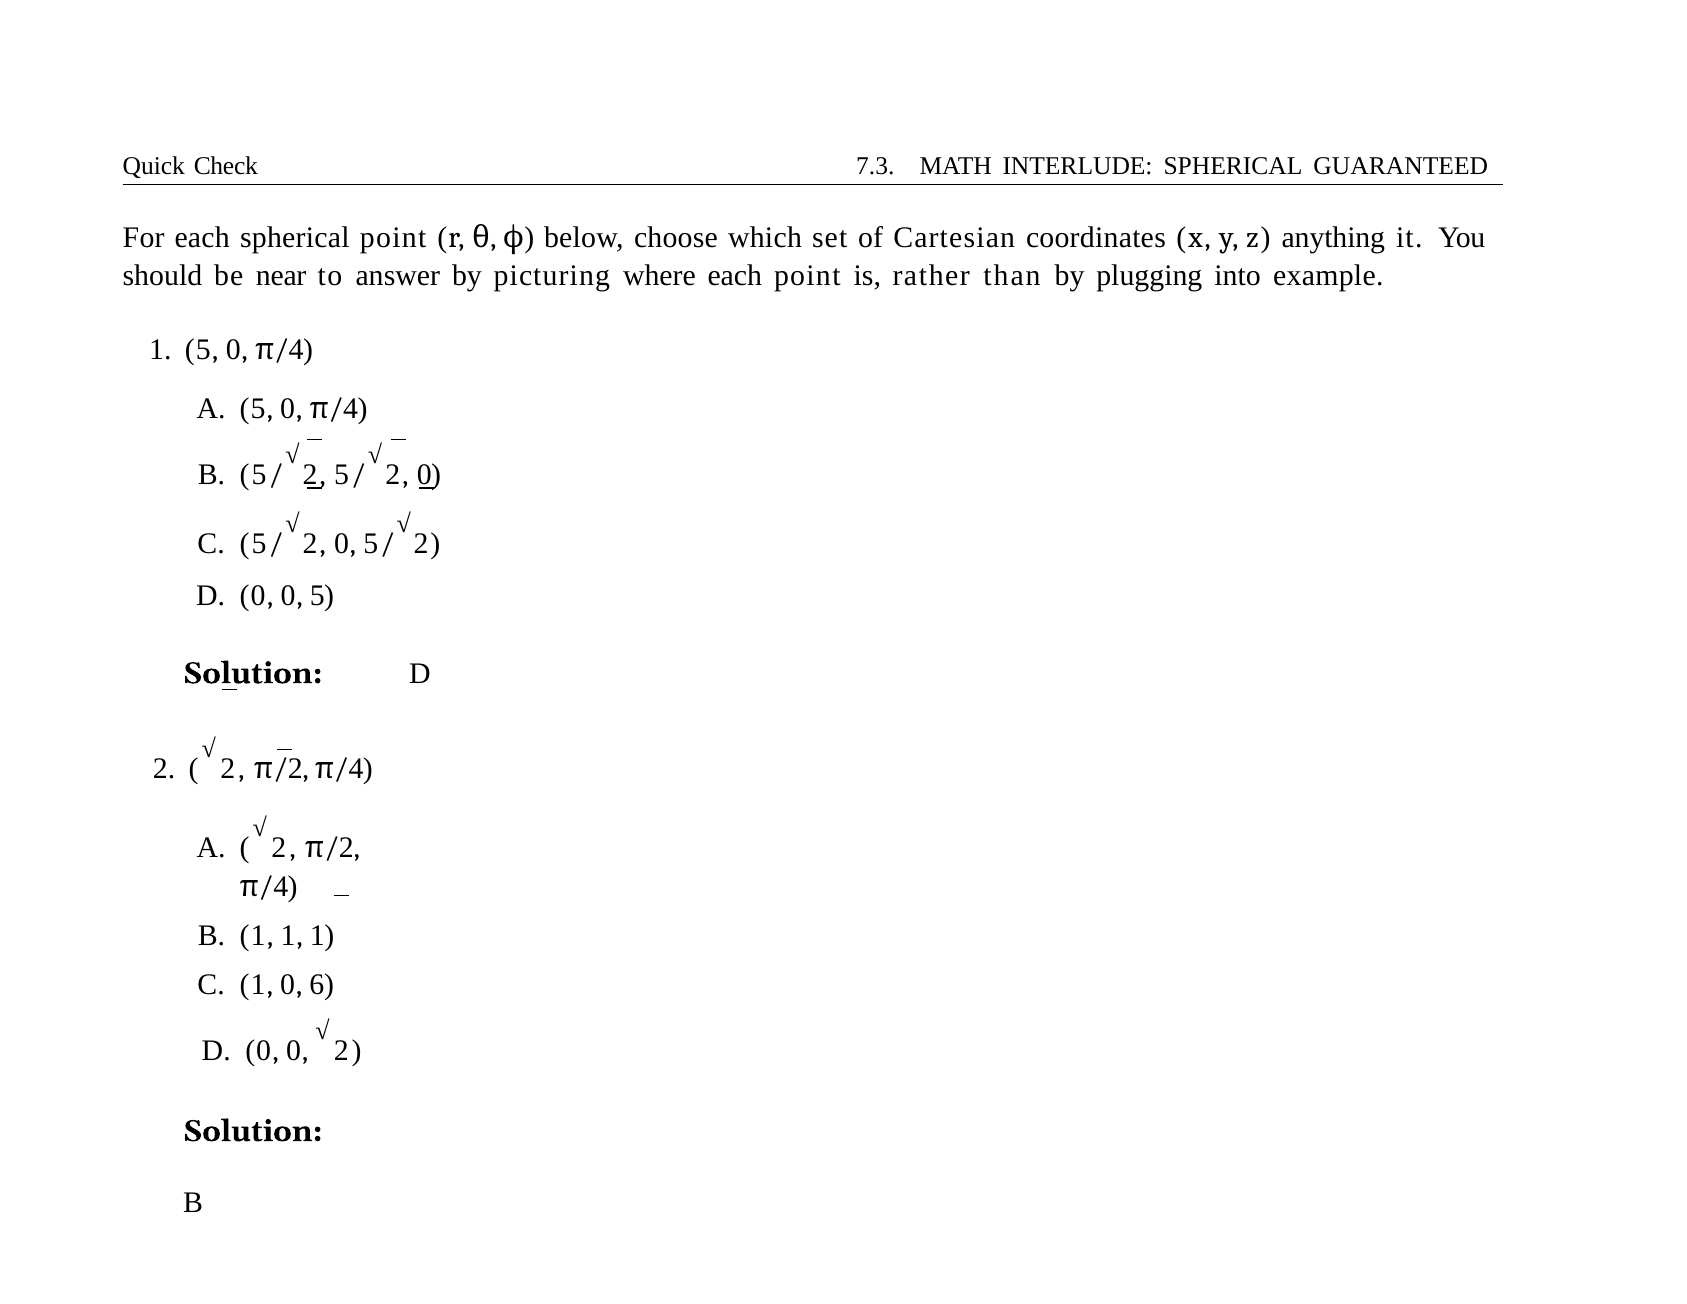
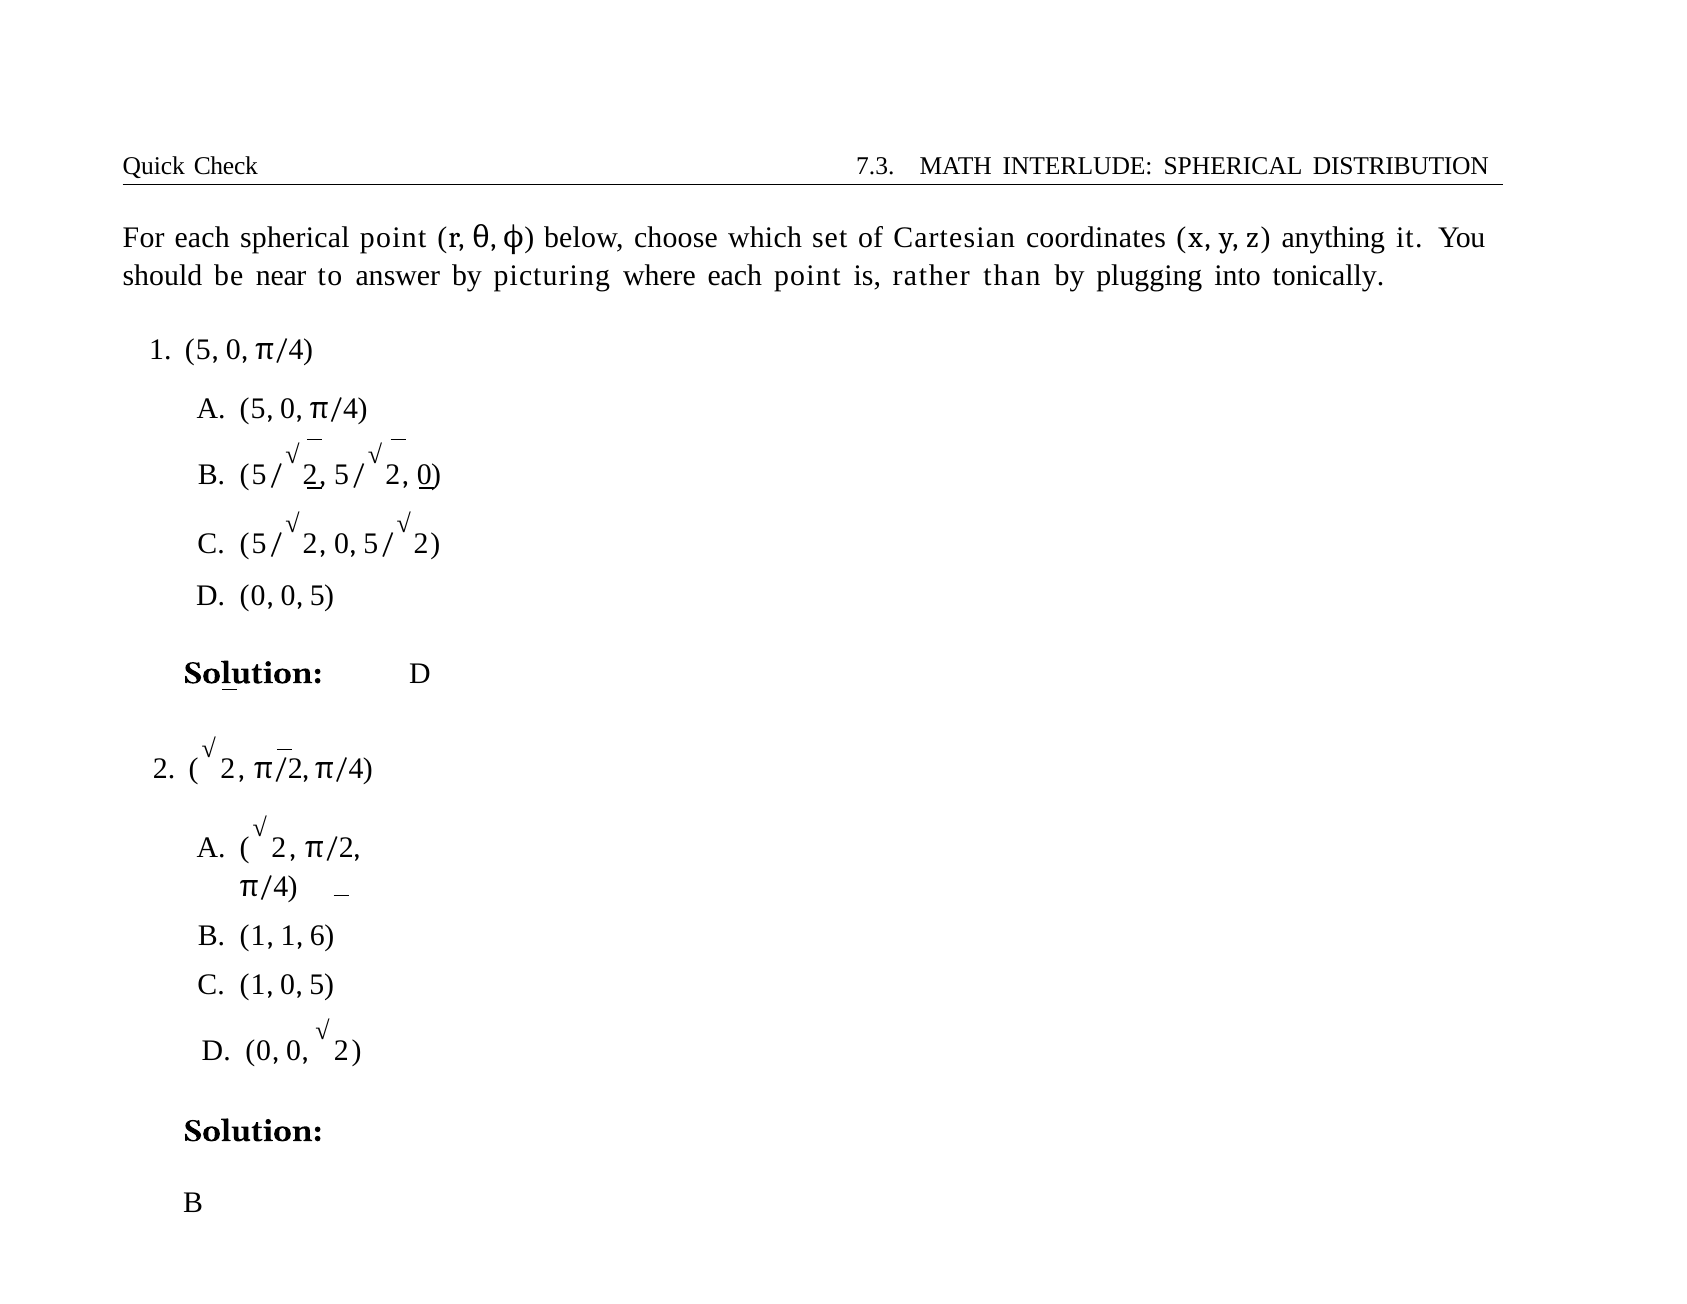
GUARANTEED: GUARANTEED -> DISTRIBUTION (1401, 166)
example: example -> tonically (1328, 276)
1 1 1: 1 -> 6 (322, 935)
1 0 6: 6 -> 5 (322, 984)
